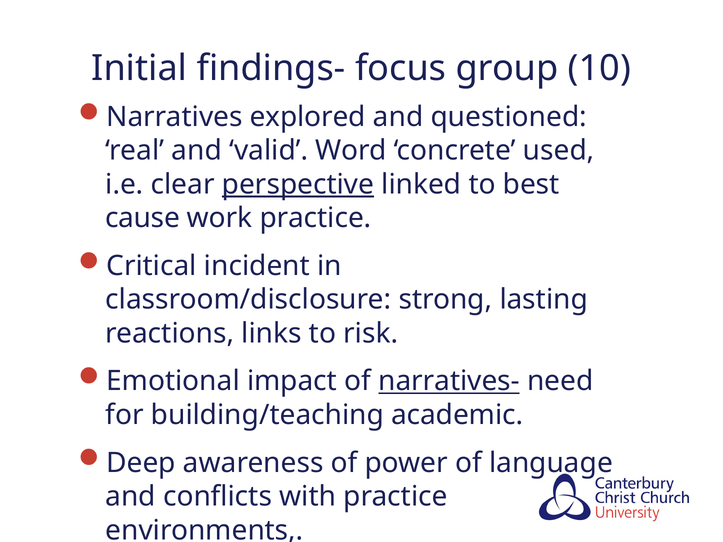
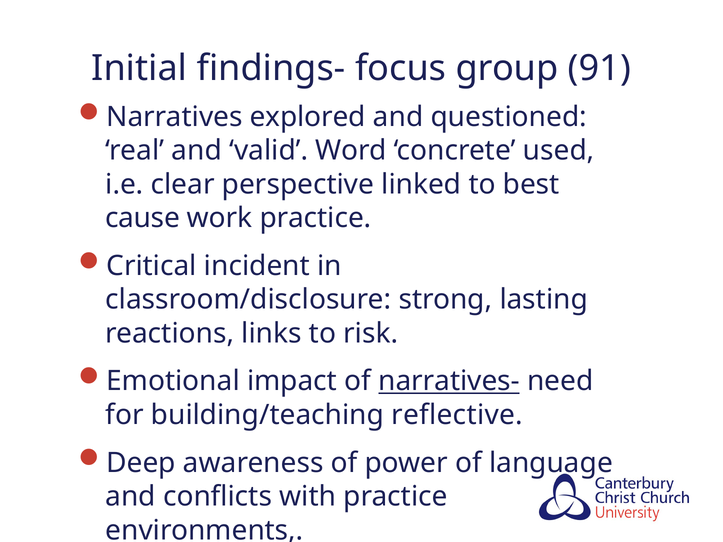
10: 10 -> 91 (599, 68)
perspective underline: present -> none (298, 184)
academic: academic -> reflective (457, 415)
